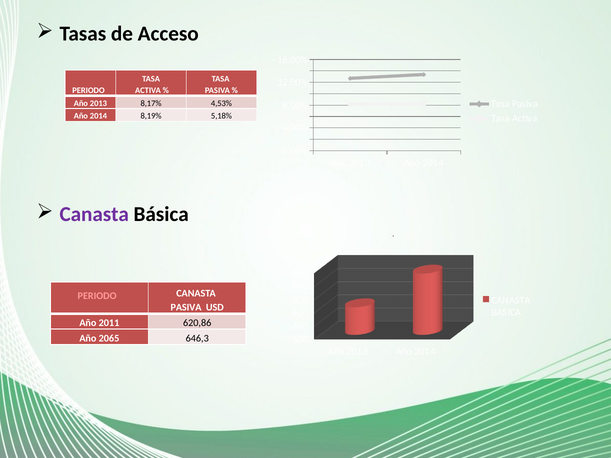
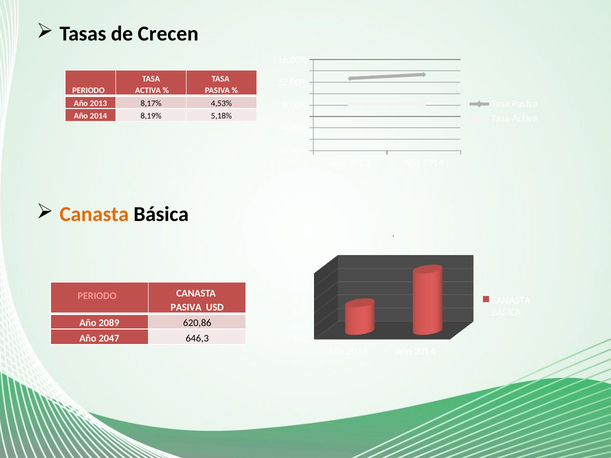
Acceso: Acceso -> Crecen (168, 34)
Canasta colour: purple -> orange (94, 214)
2011: 2011 -> 2089 (109, 323)
2065: 2065 -> 2047 (109, 338)
